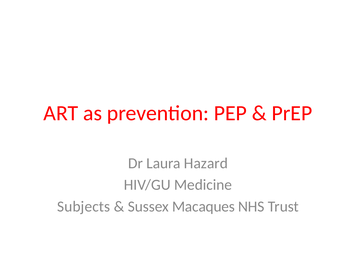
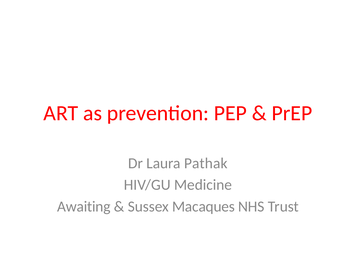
Hazard: Hazard -> Pathak (206, 163)
Subjects: Subjects -> Awaiting (84, 206)
